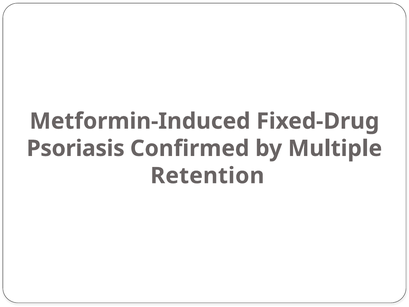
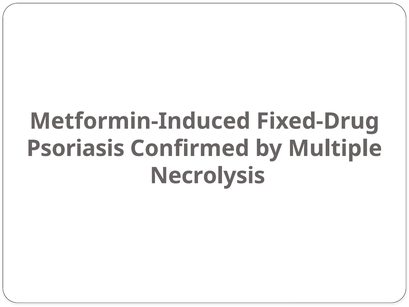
Retention: Retention -> Necrolysis (208, 176)
